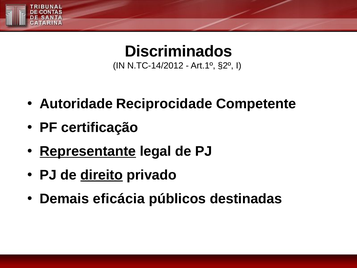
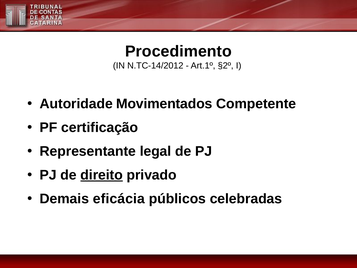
Discriminados: Discriminados -> Procedimento (178, 51)
Reciprocidade: Reciprocidade -> Movimentados (164, 104)
Representante underline: present -> none (88, 151)
destinadas: destinadas -> celebradas (246, 199)
